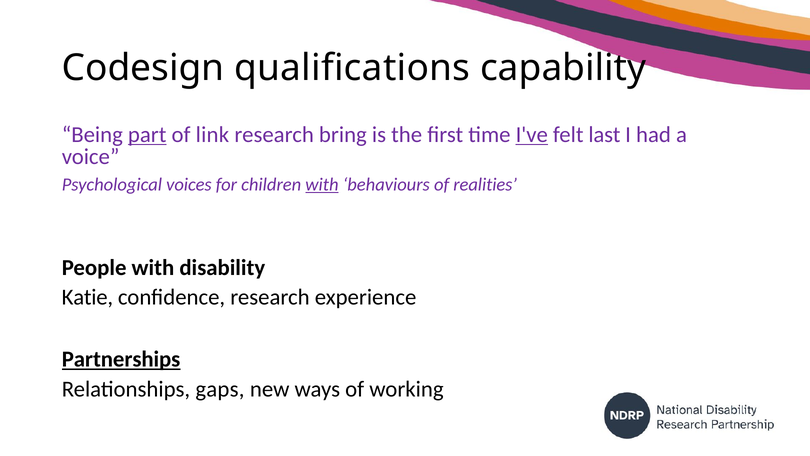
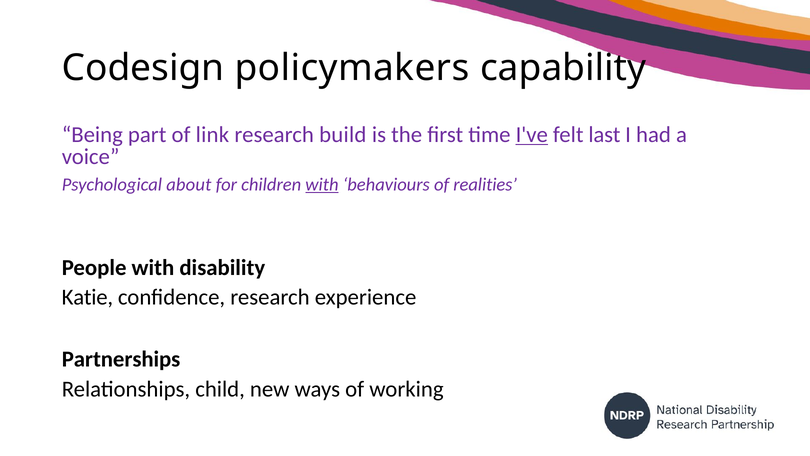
qualifications: qualifications -> policymakers (352, 68)
part underline: present -> none (147, 135)
bring: bring -> build (343, 135)
voices: voices -> about (189, 185)
Partnerships underline: present -> none (121, 359)
gaps: gaps -> child (220, 389)
